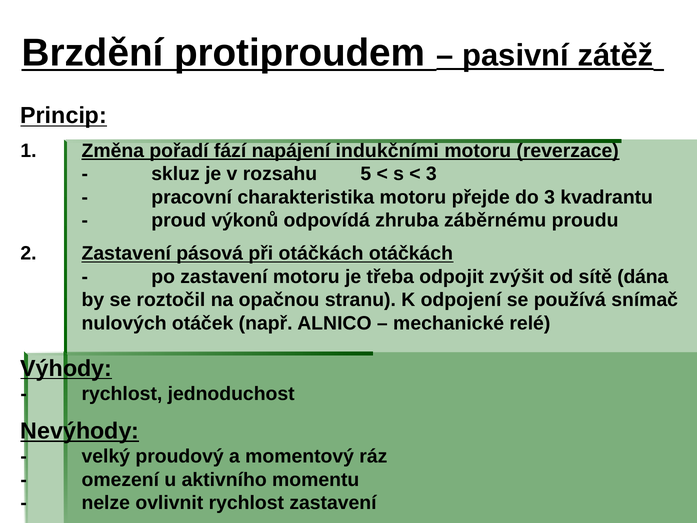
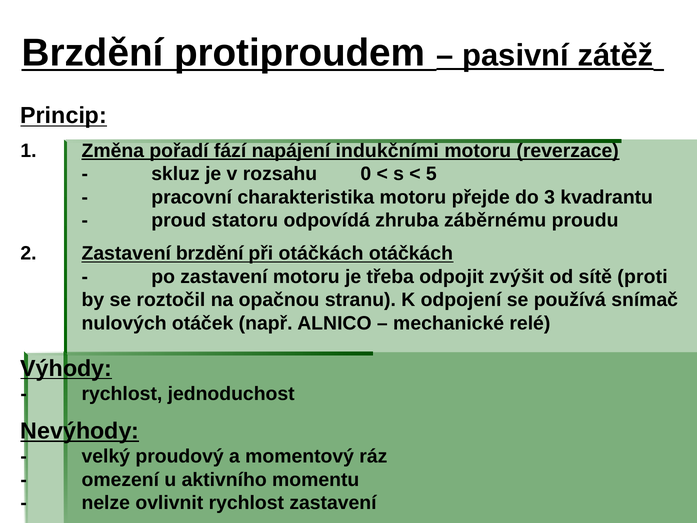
5: 5 -> 0 (366, 174)
3: 3 -> 5 (431, 174)
výkonů: výkonů -> statoru (245, 220)
Zastavení pásová: pásová -> brzdění (210, 253)
dána: dána -> proti (643, 277)
